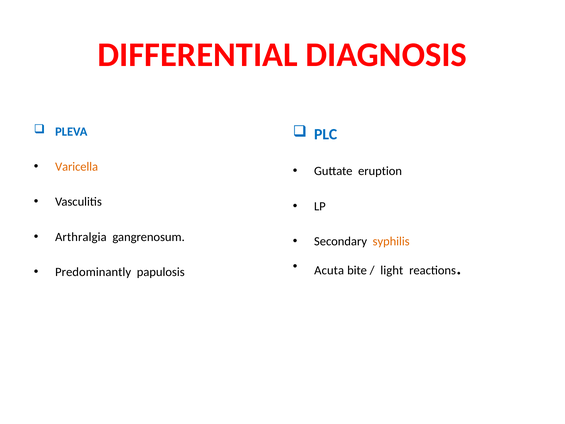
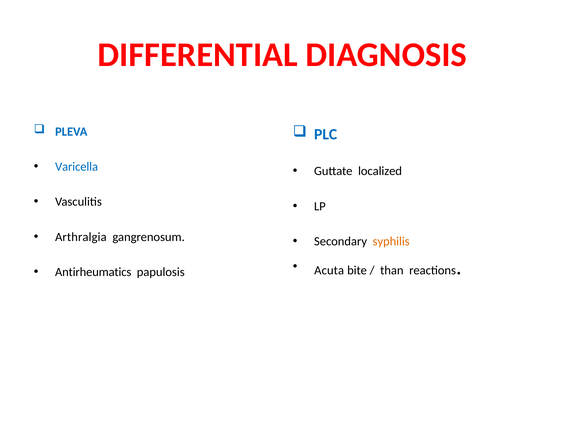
Varicella colour: orange -> blue (77, 167)
eruption: eruption -> localized (380, 171)
light: light -> than (392, 270)
Predominantly: Predominantly -> Antirheumatics (93, 272)
